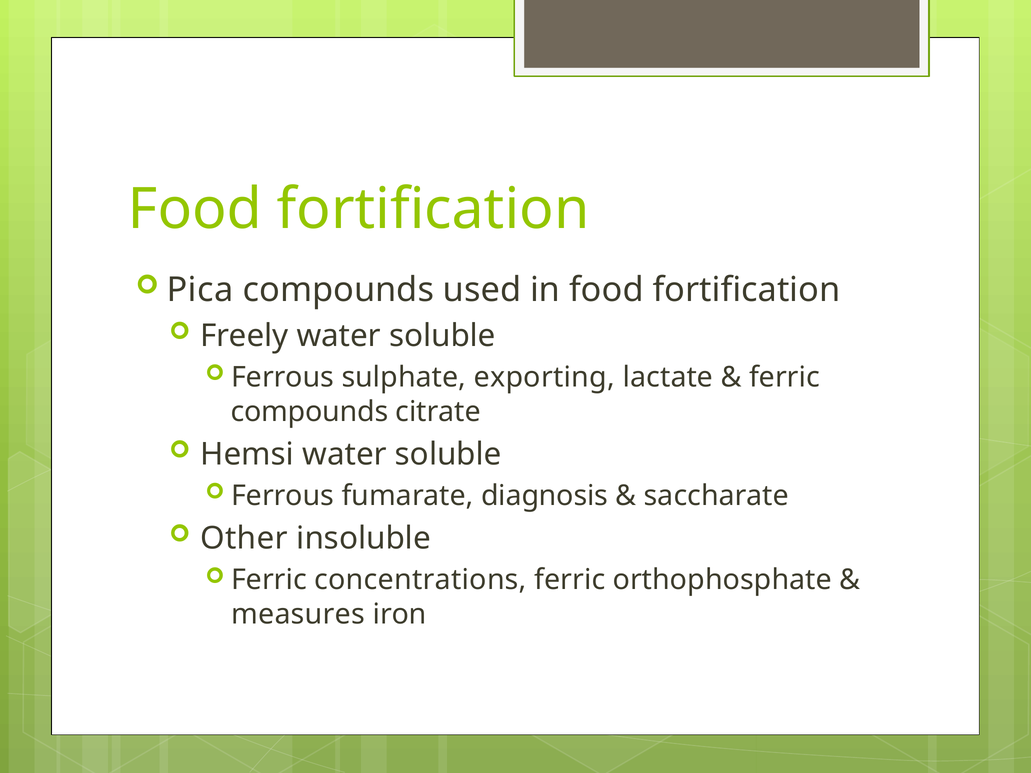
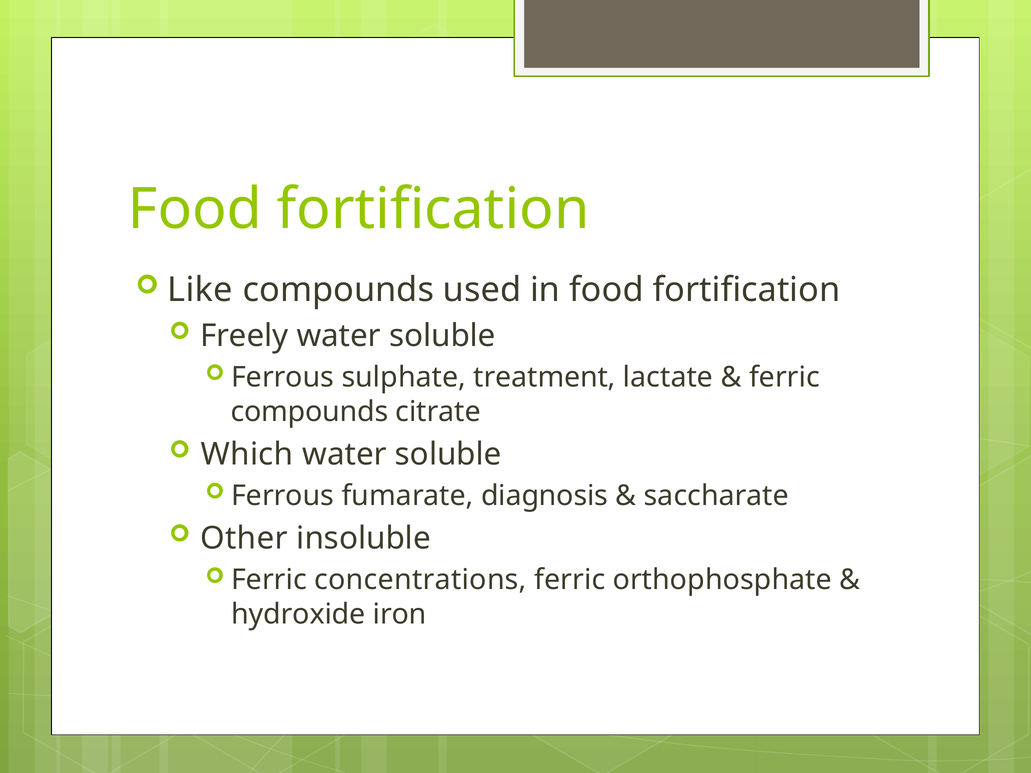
Pica: Pica -> Like (200, 290)
exporting: exporting -> treatment (545, 377)
Hemsi: Hemsi -> Which (247, 454)
measures: measures -> hydroxide (298, 615)
